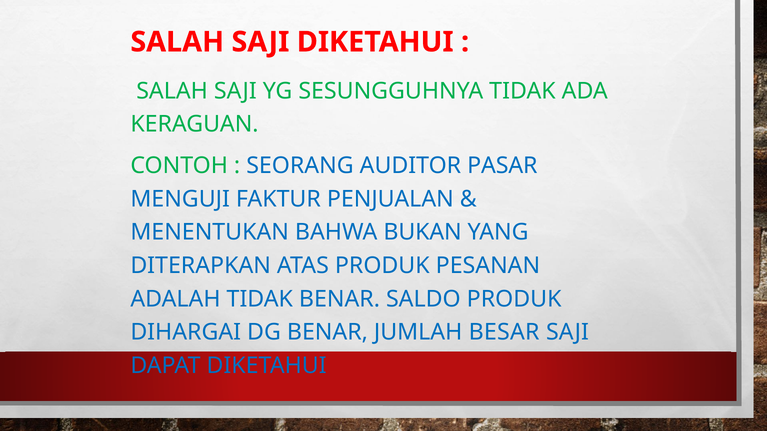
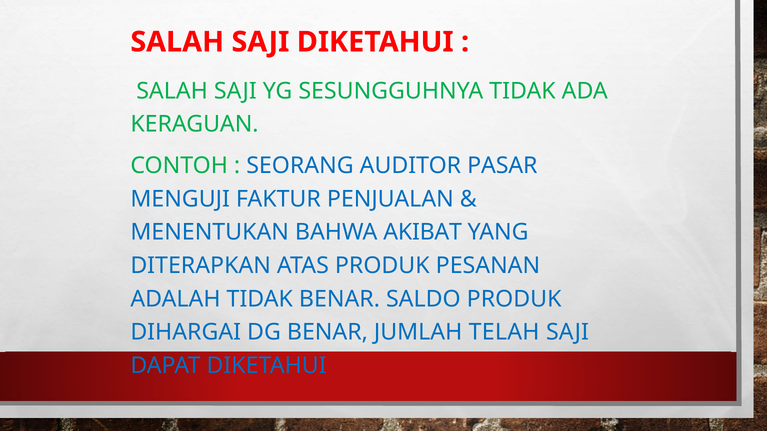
BUKAN: BUKAN -> AKIBAT (423, 232)
BESAR: BESAR -> TELAH (504, 333)
